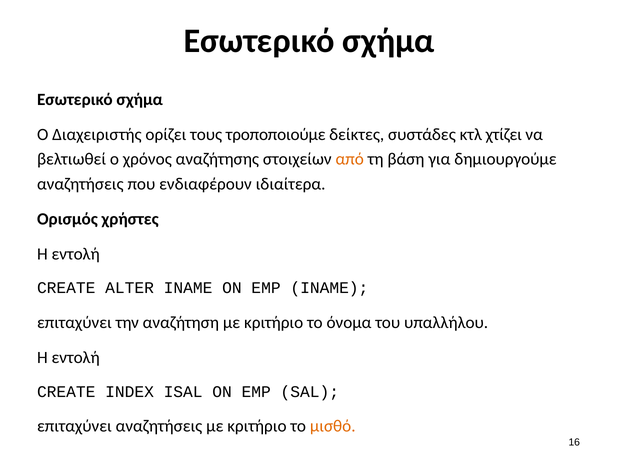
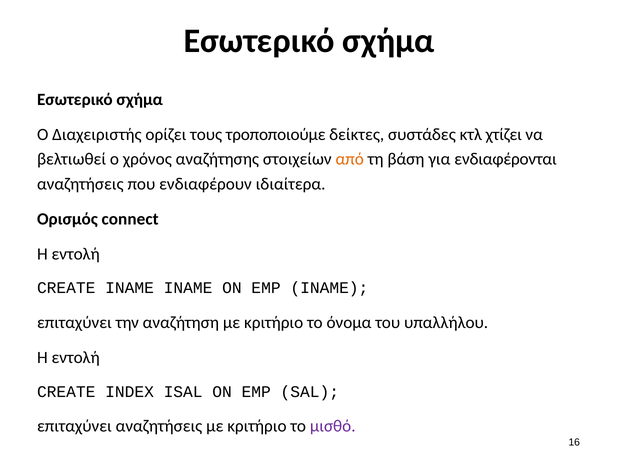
δημιουργούμε: δημιουργούμε -> ενδιαφέρονται (506, 159)
χρήστες: χρήστες -> connect (130, 219)
CREATE ALTER: ALTER -> INAME (130, 288)
μισθό colour: orange -> purple (333, 426)
